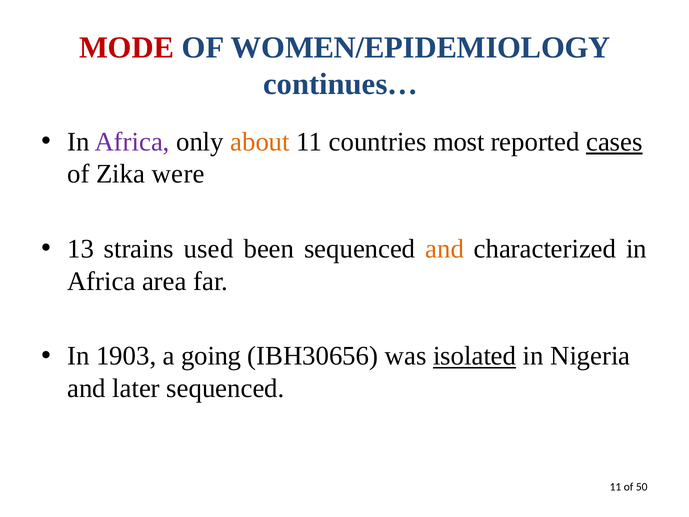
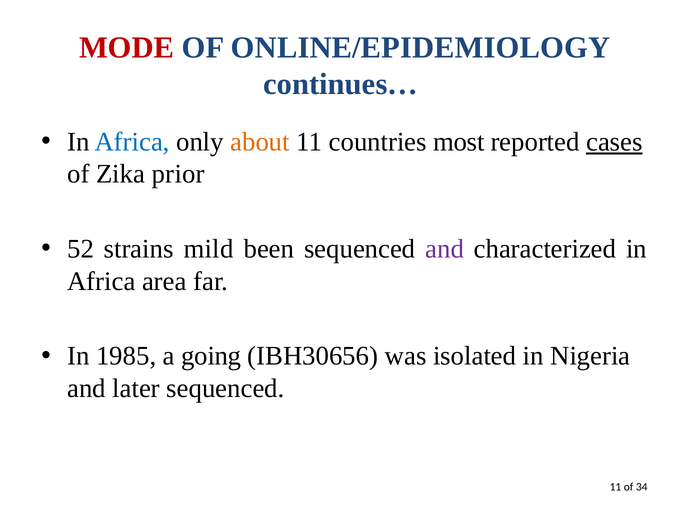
WOMEN/EPIDEMIOLOGY: WOMEN/EPIDEMIOLOGY -> ONLINE/EPIDEMIOLOGY (421, 48)
Africa colour: purple -> blue (132, 142)
were: were -> prior (178, 174)
13: 13 -> 52 (81, 249)
used: used -> mild (208, 249)
and colour: orange -> purple (445, 249)
1903: 1903 -> 1985 (126, 356)
isolated underline: present -> none (475, 356)
50: 50 -> 34 (642, 487)
